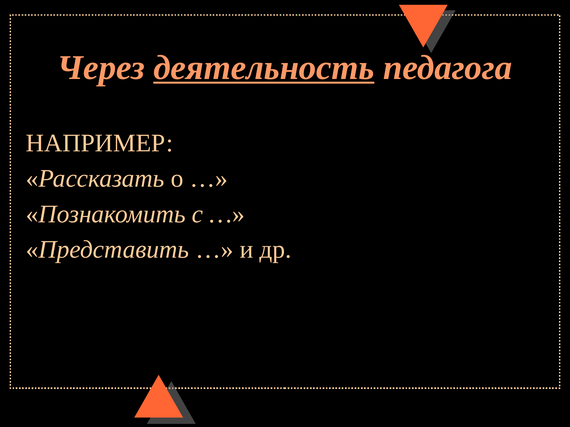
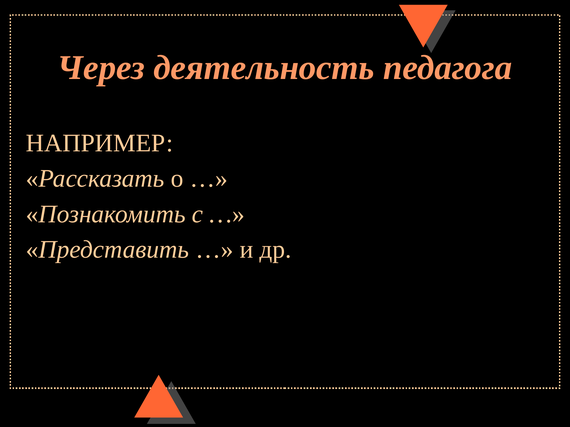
деятельность underline: present -> none (264, 68)
